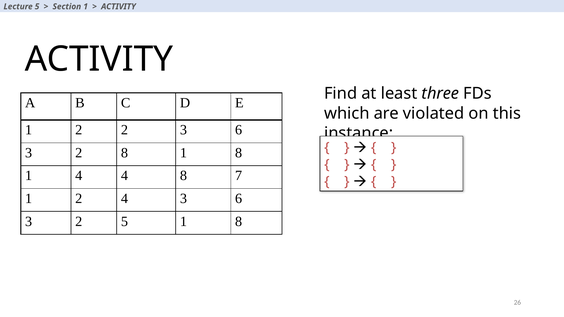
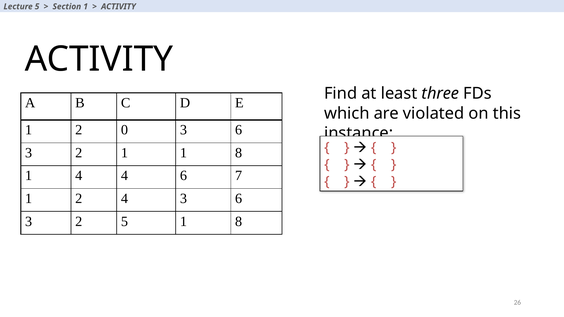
2 2: 2 -> 0 (124, 130)
2 8: 8 -> 1 (124, 153)
4 8: 8 -> 6 (183, 176)
